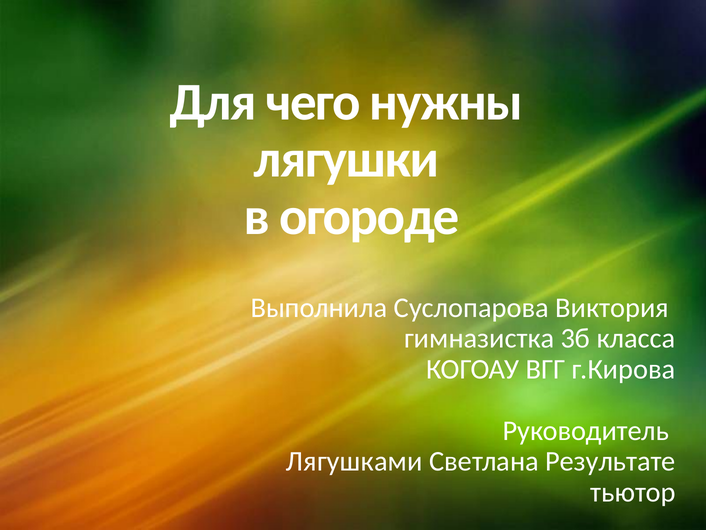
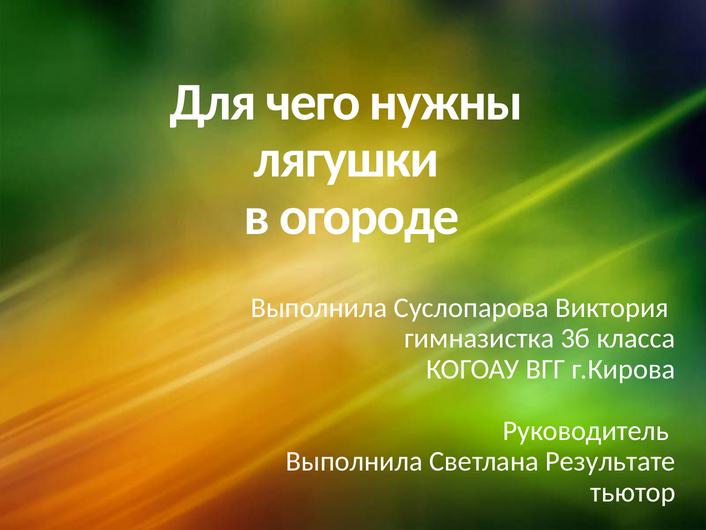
Лягушками: Лягушками -> Выполнила (354, 461)
